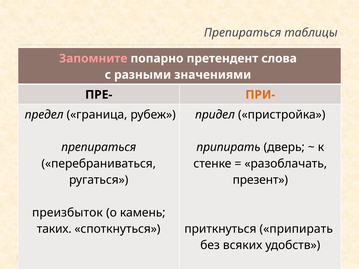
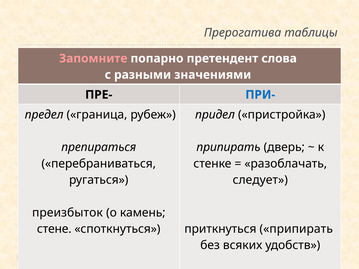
Препираться: Препираться -> Прерогатива (243, 33)
ПРИ- colour: orange -> blue (260, 95)
презент: презент -> следует (260, 180)
таких: таких -> стене (54, 229)
